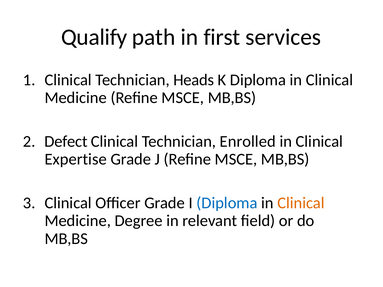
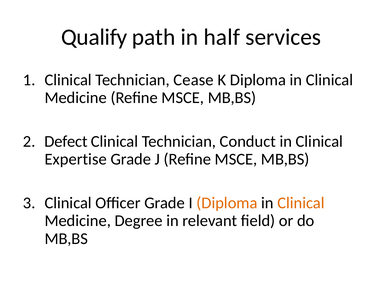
first: first -> half (222, 37)
Heads: Heads -> Cease (194, 80)
Enrolled: Enrolled -> Conduct (248, 142)
Diploma colour: blue -> orange (227, 203)
